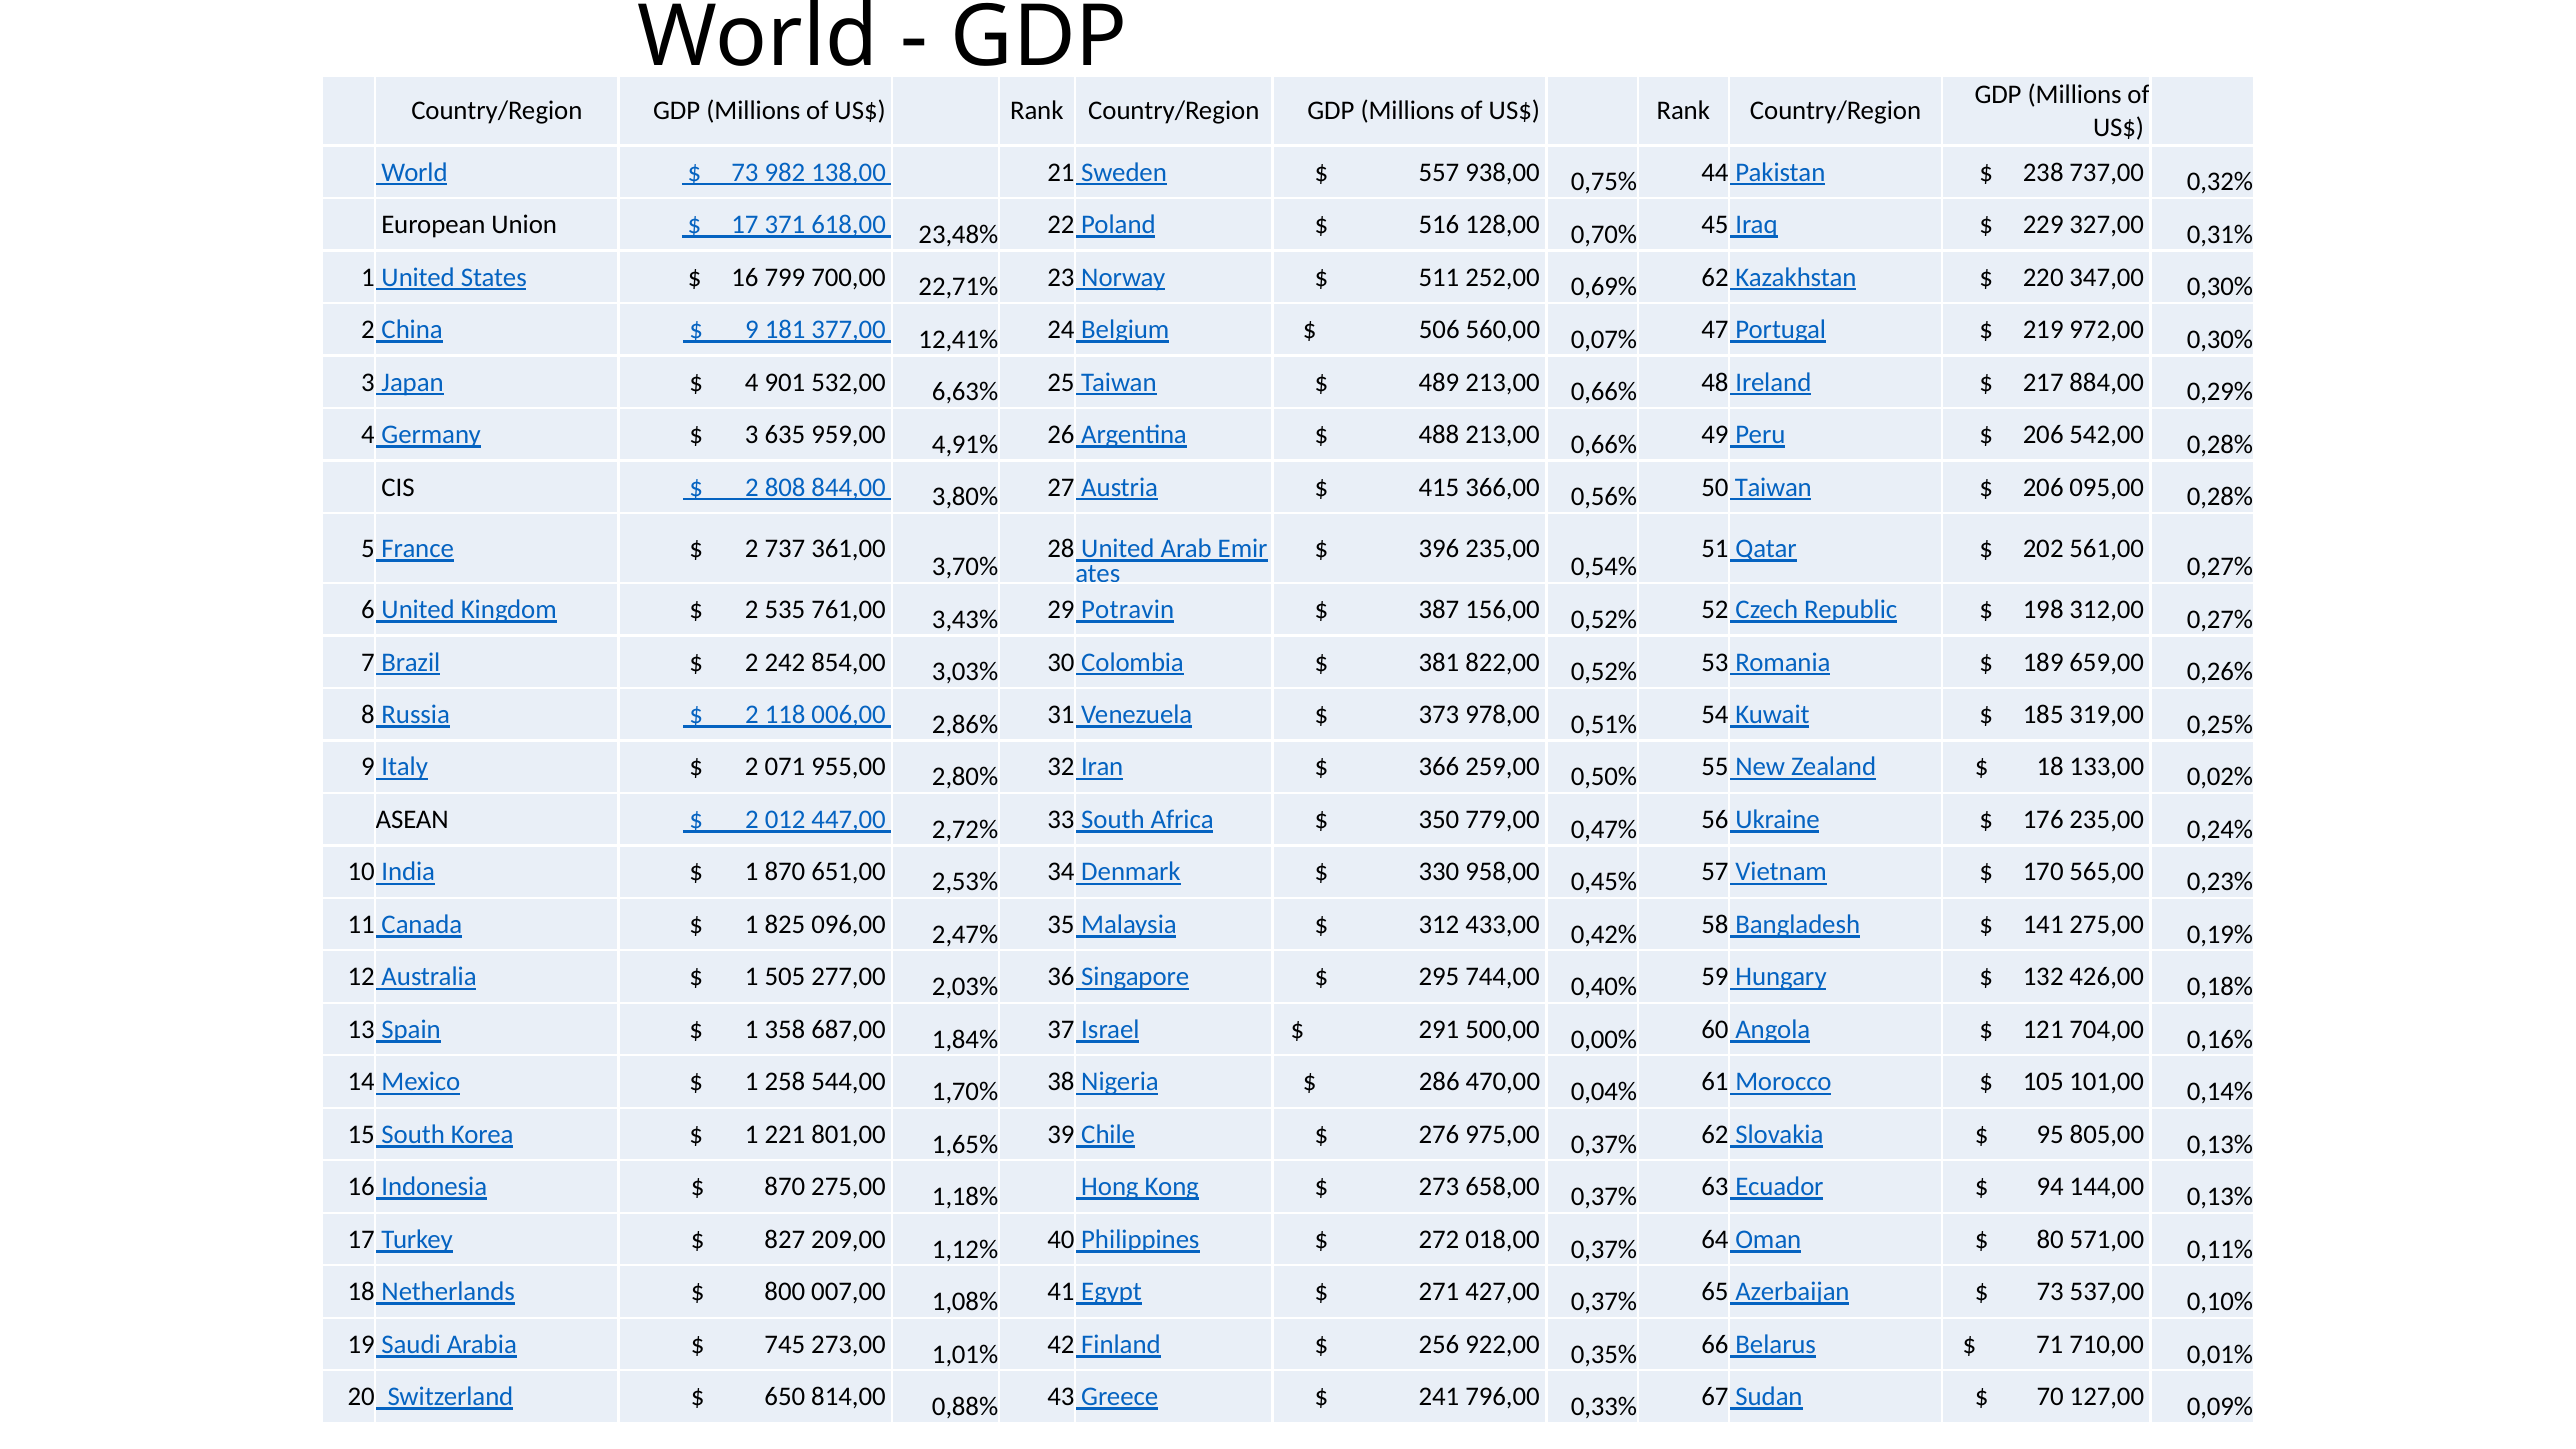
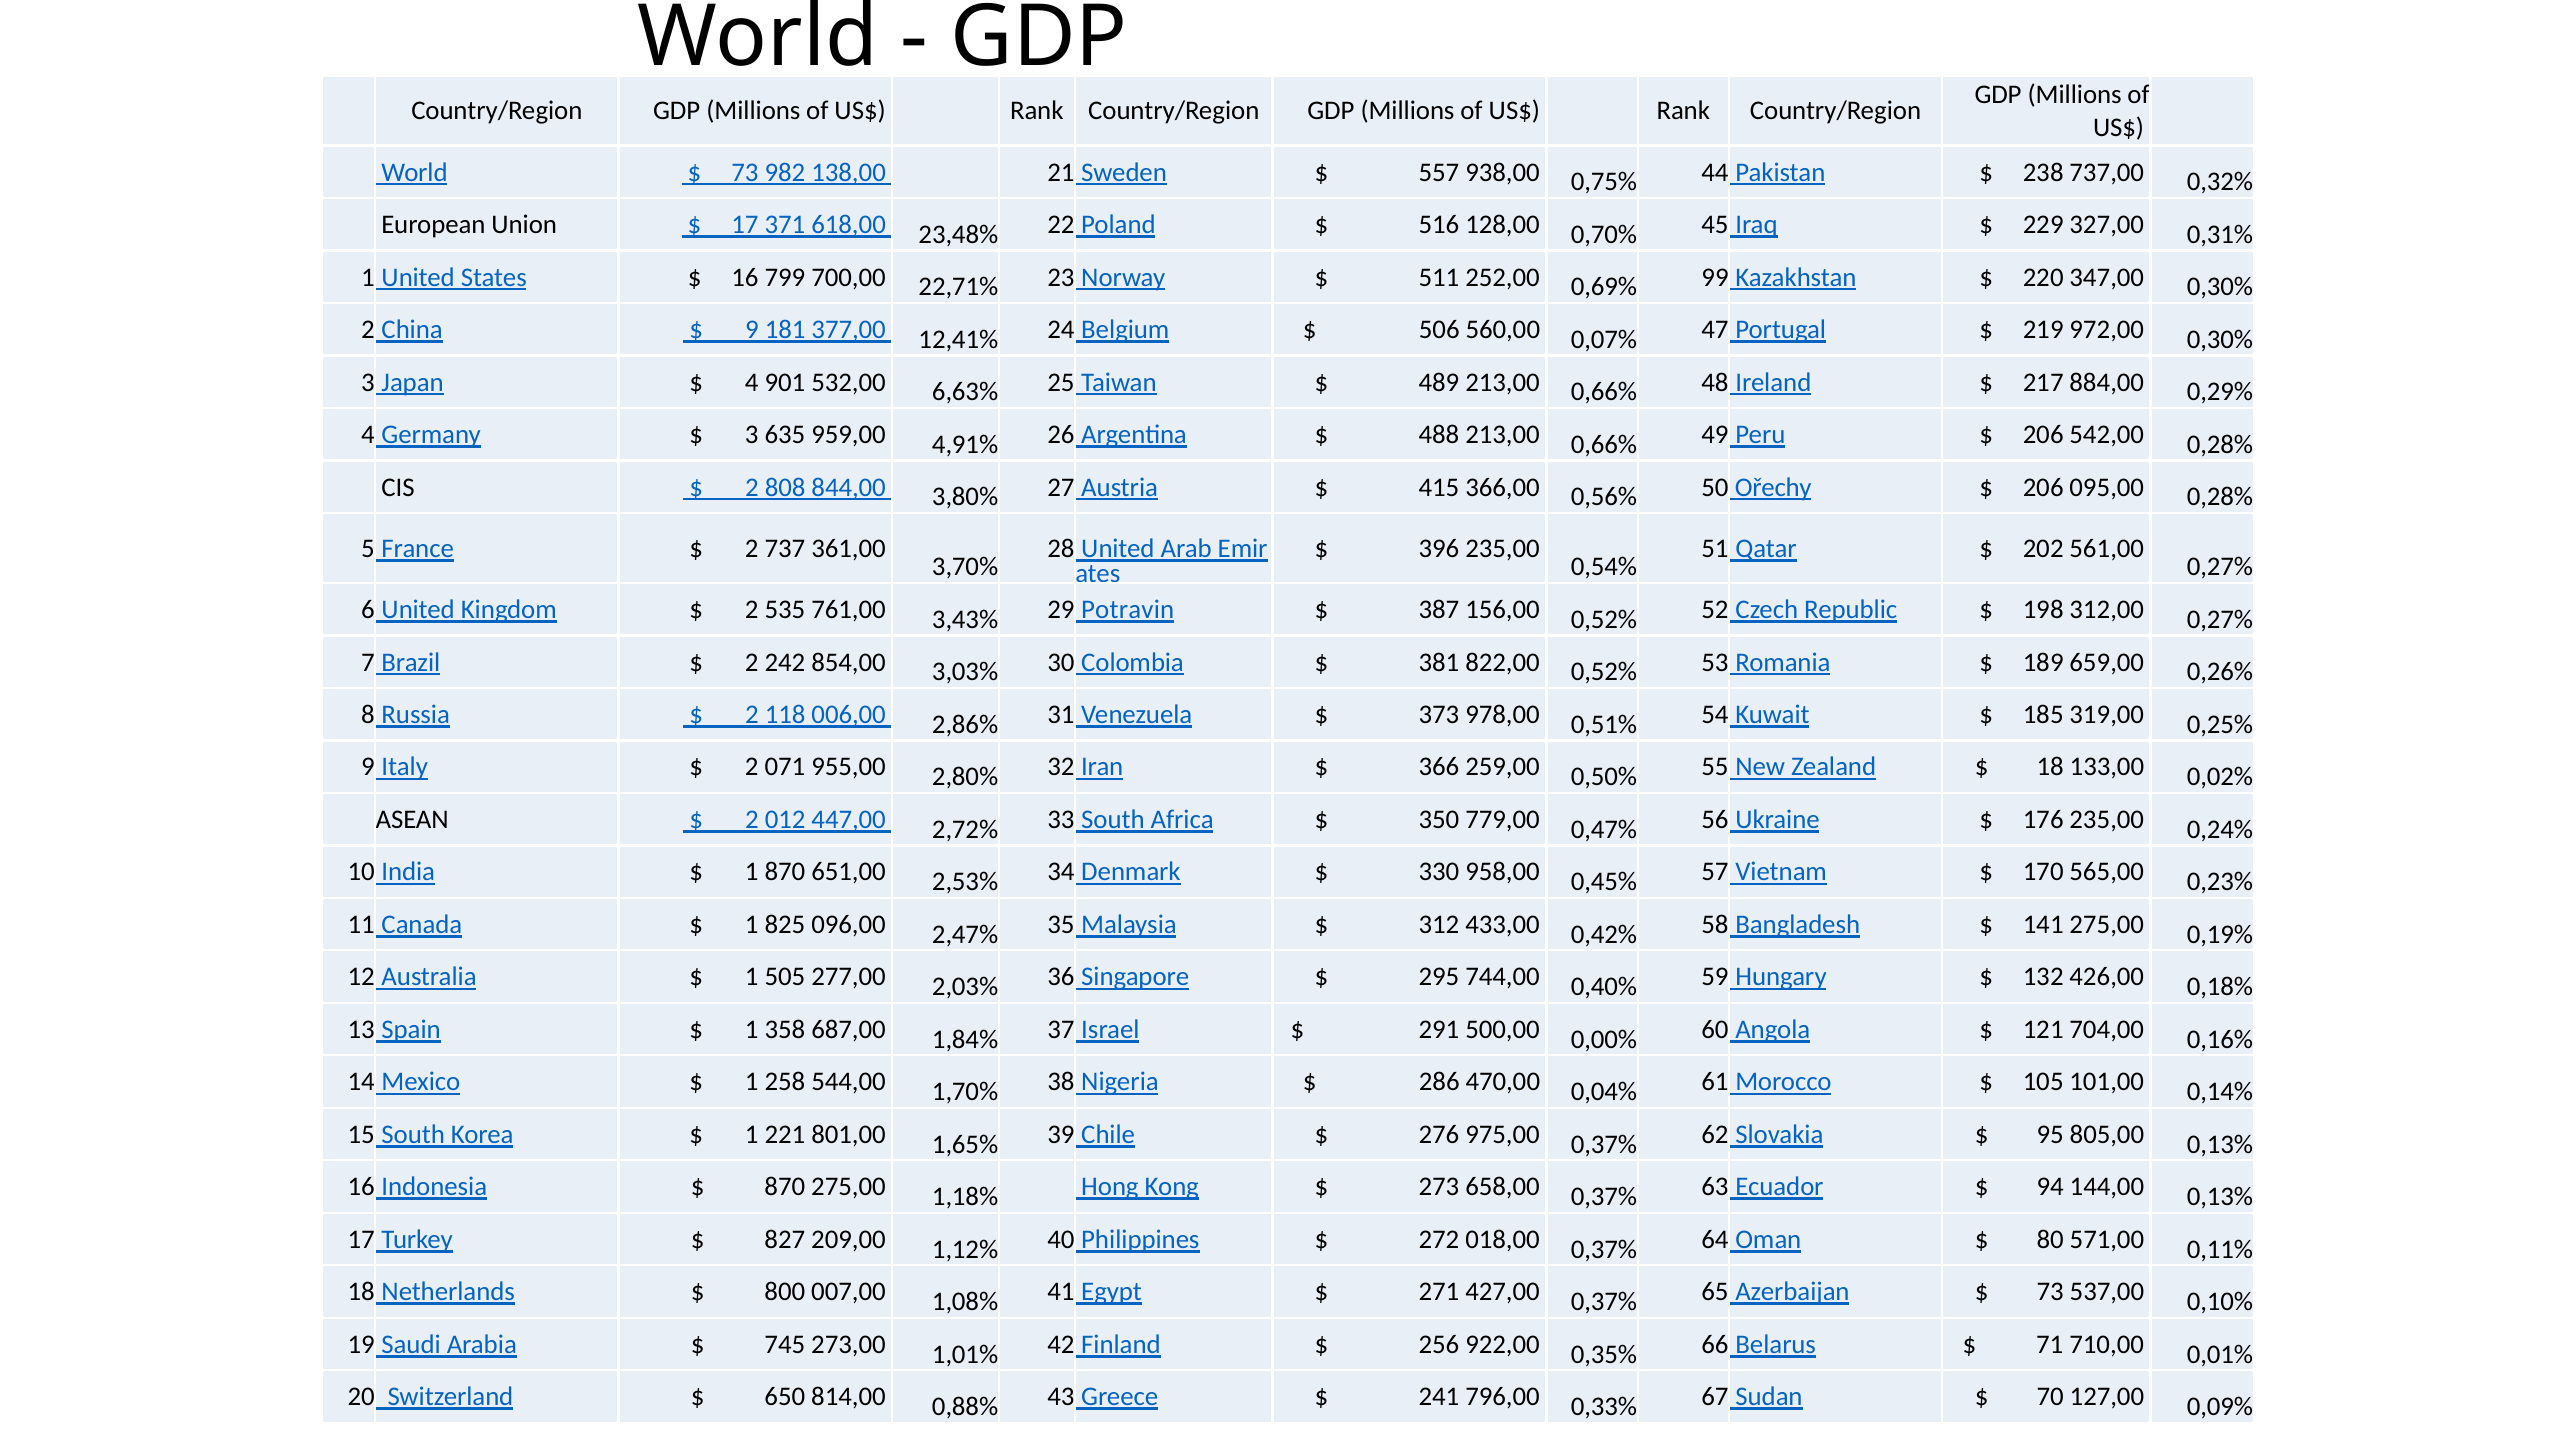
0,69% 62: 62 -> 99 (1715, 277)
50 Taiwan: Taiwan -> Ořechy (1773, 487)
